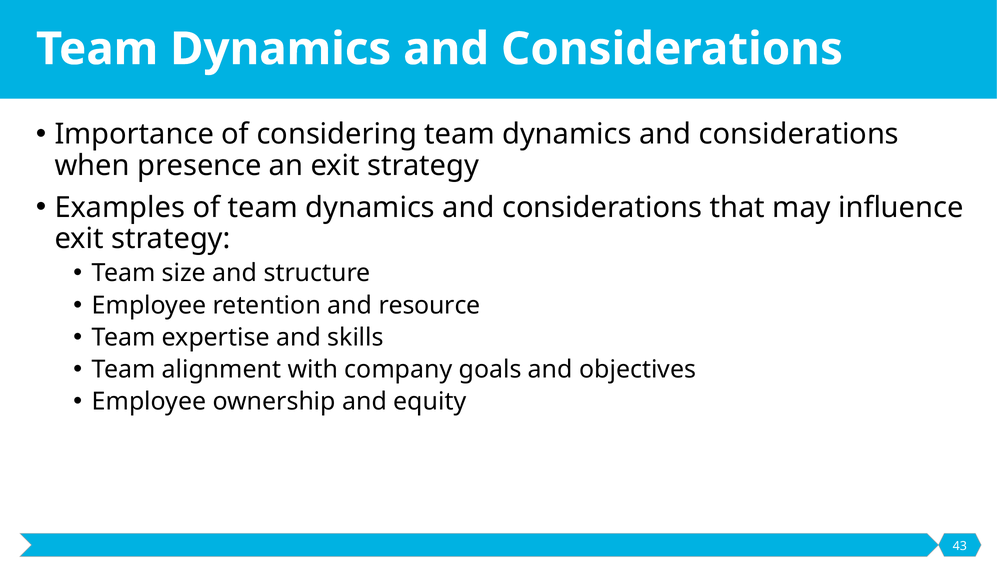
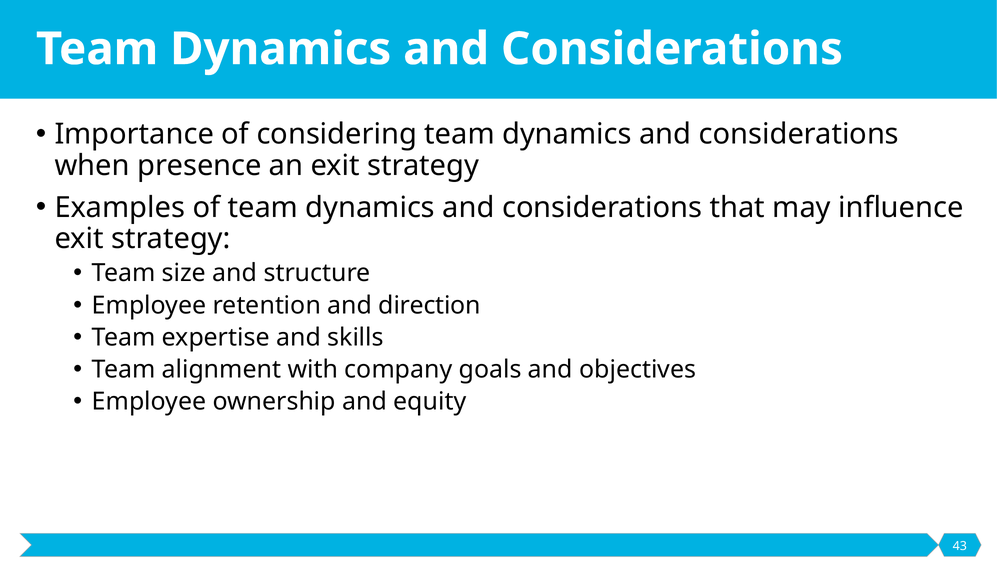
resource: resource -> direction (429, 305)
